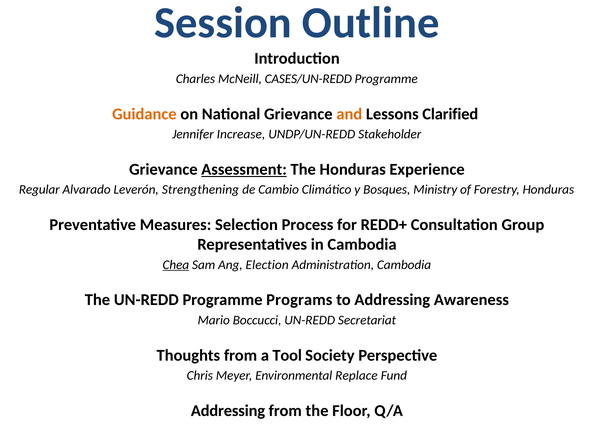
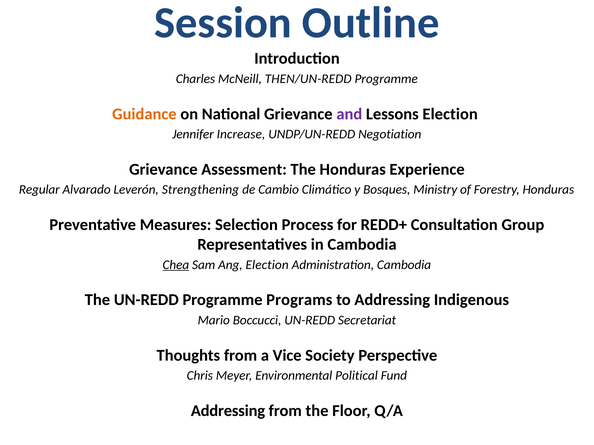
CASES/UN-REDD: CASES/UN-REDD -> THEN/UN-REDD (308, 79)
and colour: orange -> purple (349, 114)
Lessons Clarified: Clarified -> Election (450, 114)
Stakeholder: Stakeholder -> Negotiation (390, 134)
Assessment underline: present -> none (244, 169)
Awareness: Awareness -> Indigenous (471, 300)
Tool: Tool -> Vice (287, 356)
Replace: Replace -> Political (357, 376)
